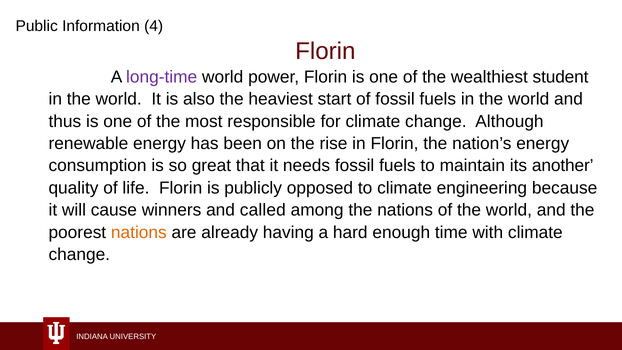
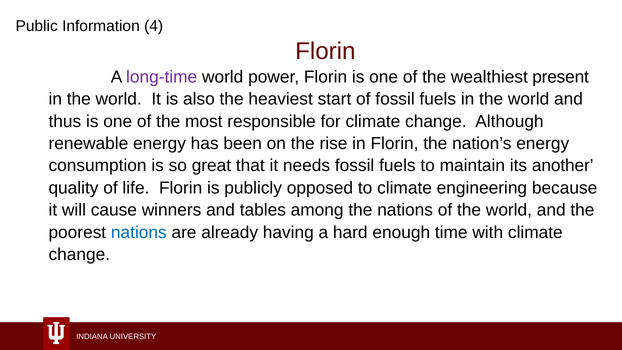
student: student -> present (561, 77)
called: called -> tables (263, 210)
nations colour: orange -> blue (139, 232)
